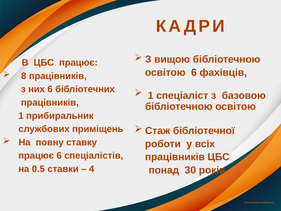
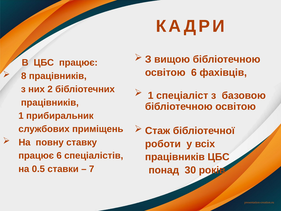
них 6: 6 -> 2 (50, 89)
4: 4 -> 7 (92, 169)
